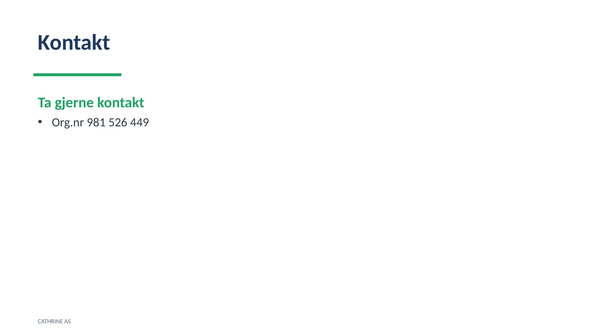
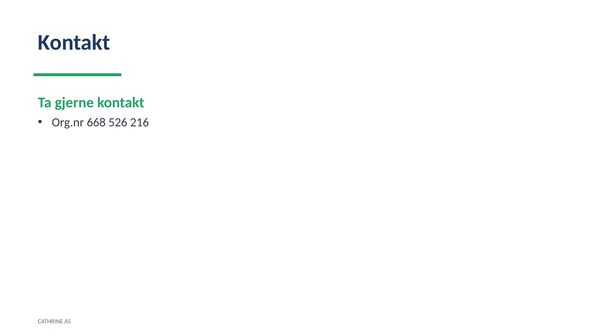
981: 981 -> 668 (96, 122)
449: 449 -> 216 (140, 122)
